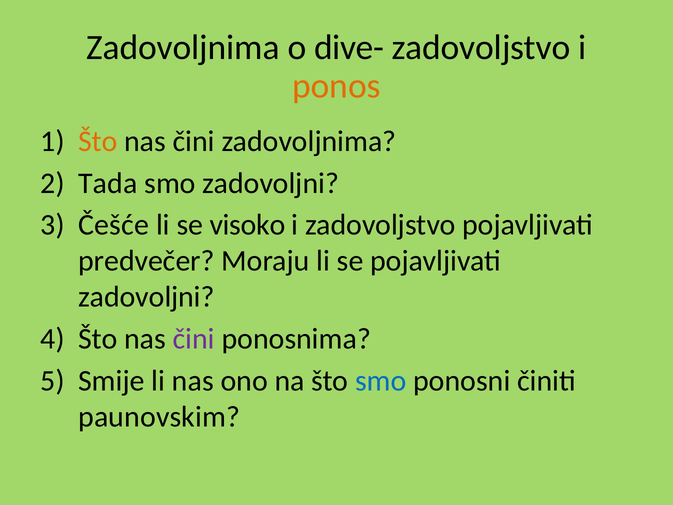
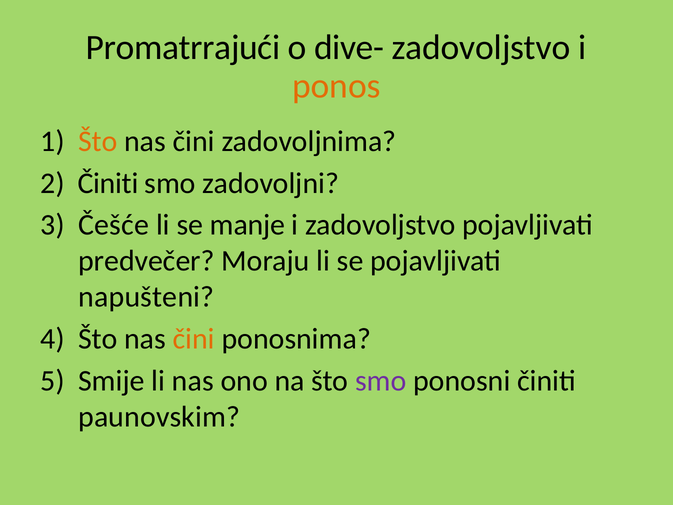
Zadovoljnima: Zadovoljnima -> Promatrrajući (183, 48)
Tada: Tada -> Činiti (108, 183)
visoko: visoko -> manje (247, 225)
zadovoljni: zadovoljni -> napušteni (146, 297)
čini colour: purple -> orange (194, 339)
smo colour: blue -> purple (381, 381)
